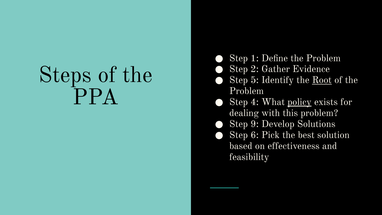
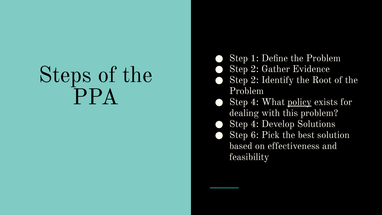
5: 5 -> 2 (255, 80)
Root underline: present -> none (322, 80)
9: 9 -> 4 (255, 124)
